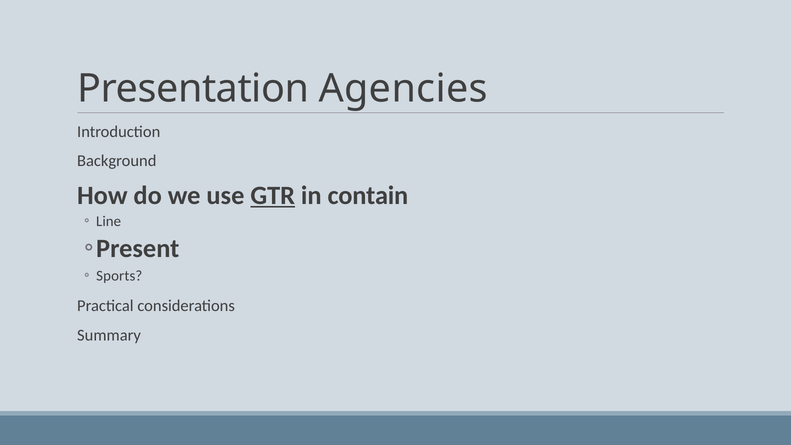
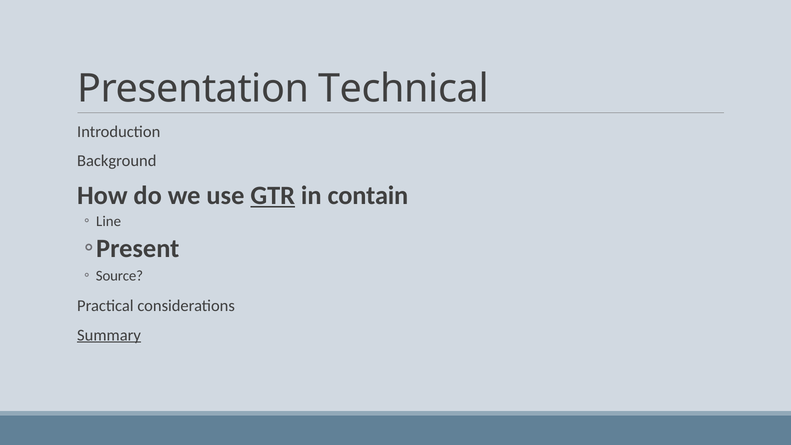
Agencies: Agencies -> Technical (404, 89)
Sports: Sports -> Source (119, 276)
Summary underline: none -> present (109, 335)
